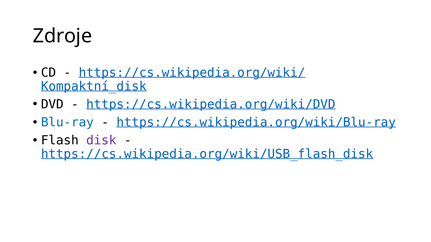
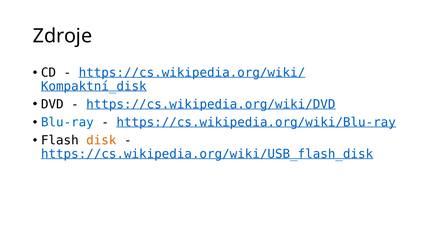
disk colour: purple -> orange (101, 141)
